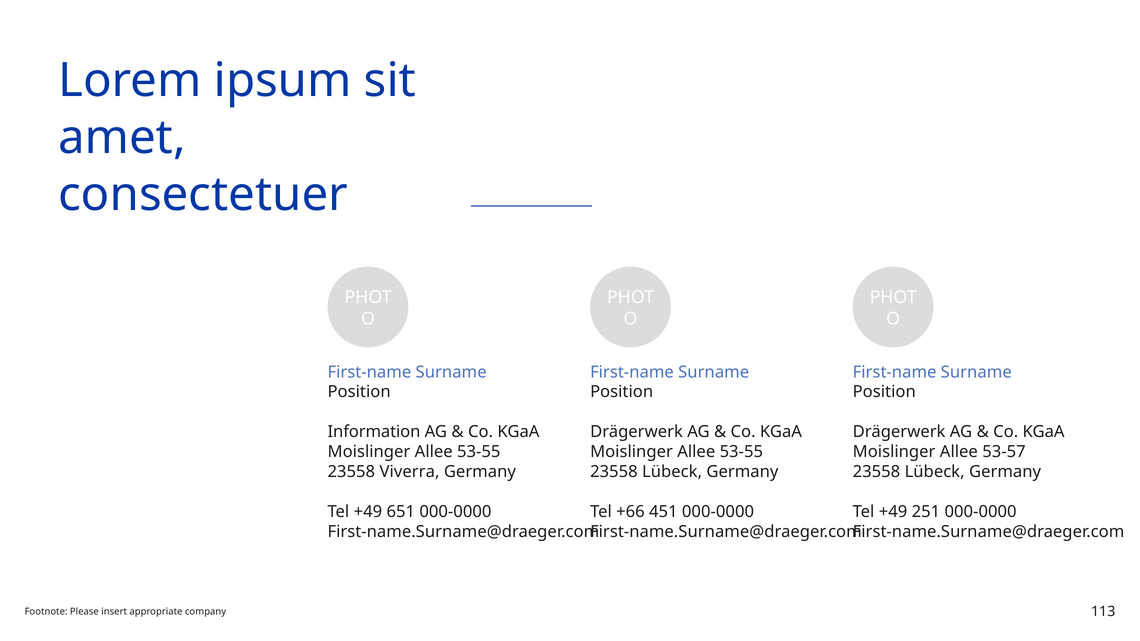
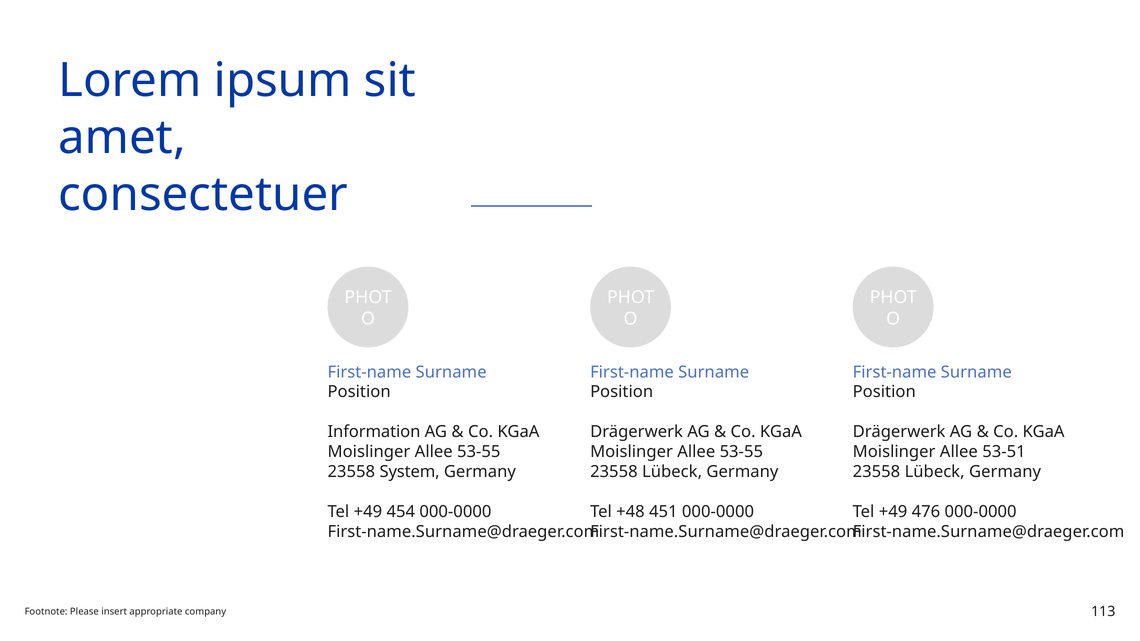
53-57: 53-57 -> 53-51 (1004, 452)
Viverra: Viverra -> System (410, 472)
651: 651 -> 454 (401, 512)
+66: +66 -> +48 (630, 512)
251: 251 -> 476 (926, 512)
